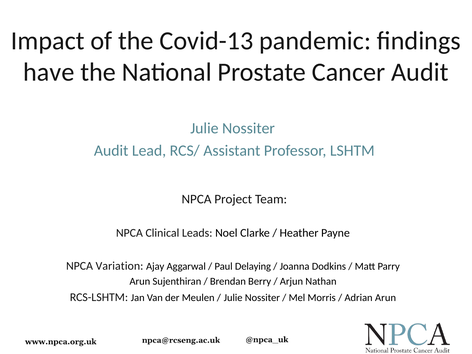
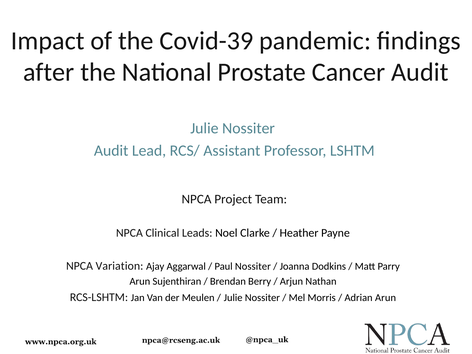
Covid-13: Covid-13 -> Covid-39 (206, 41)
have: have -> after (49, 72)
Paul Delaying: Delaying -> Nossiter (253, 267)
